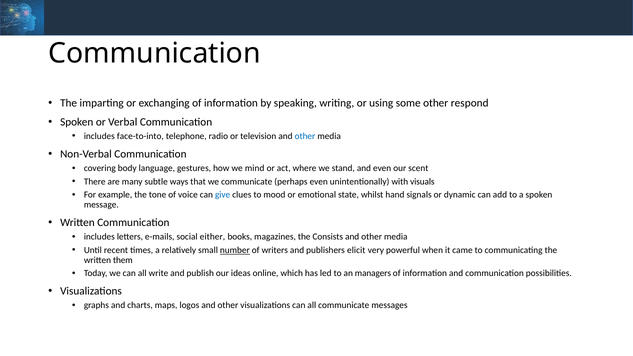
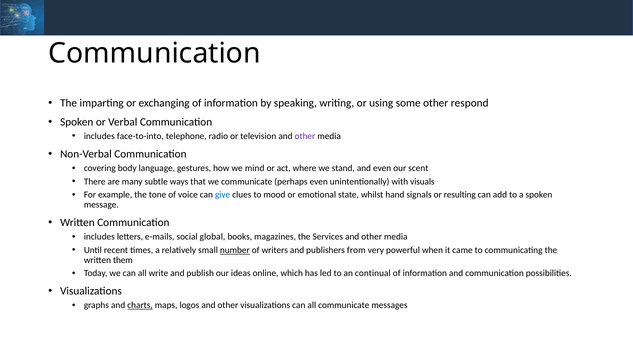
other colour: blue -> purple (305, 136)
dynamic: dynamic -> resulting (460, 195)
either: either -> global (212, 237)
Consists: Consists -> Services (328, 237)
elicit: elicit -> from (356, 250)
managers: managers -> continual (373, 273)
charts underline: none -> present (140, 305)
